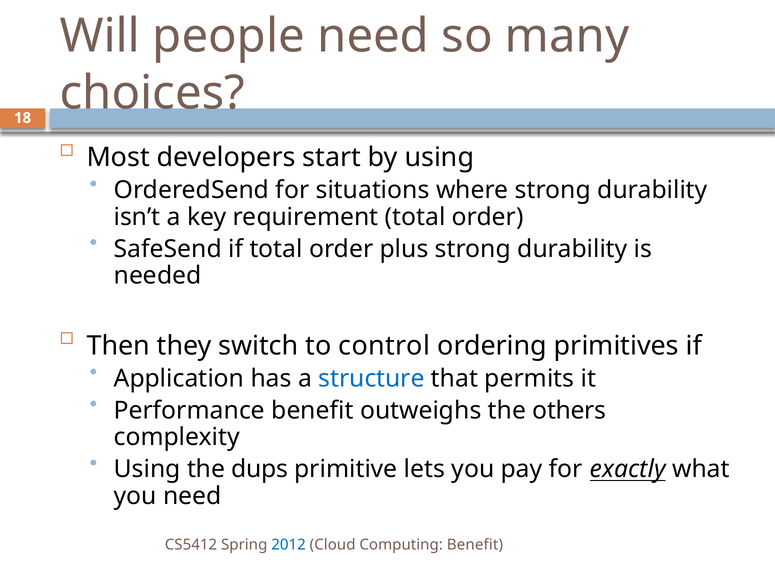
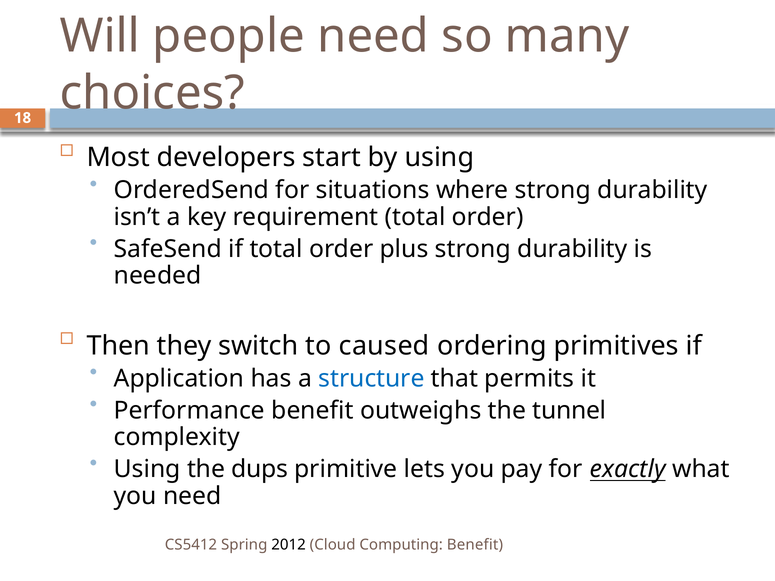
control: control -> caused (384, 346)
others: others -> tunnel (569, 411)
2012 colour: blue -> black (289, 545)
